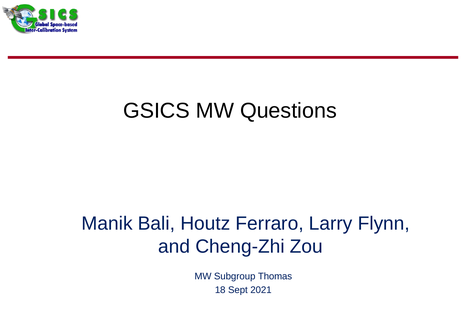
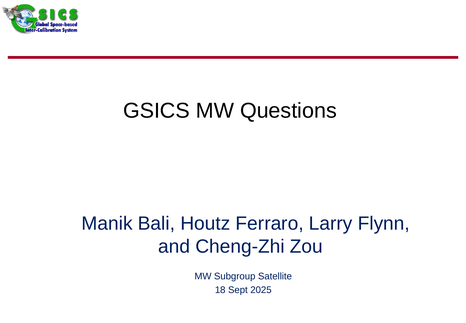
Thomas: Thomas -> Satellite (275, 276)
2021: 2021 -> 2025 (261, 290)
